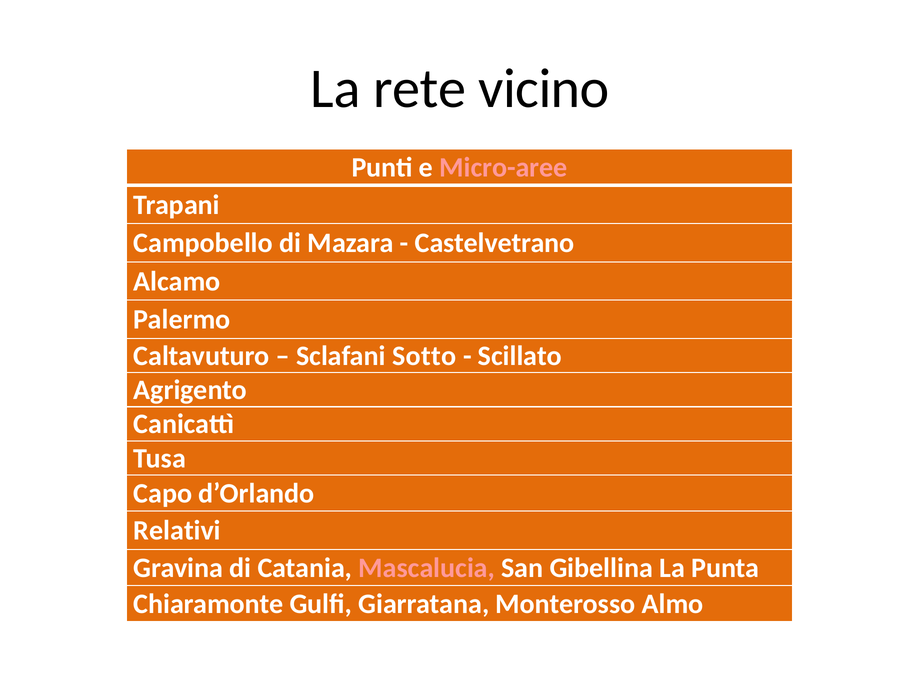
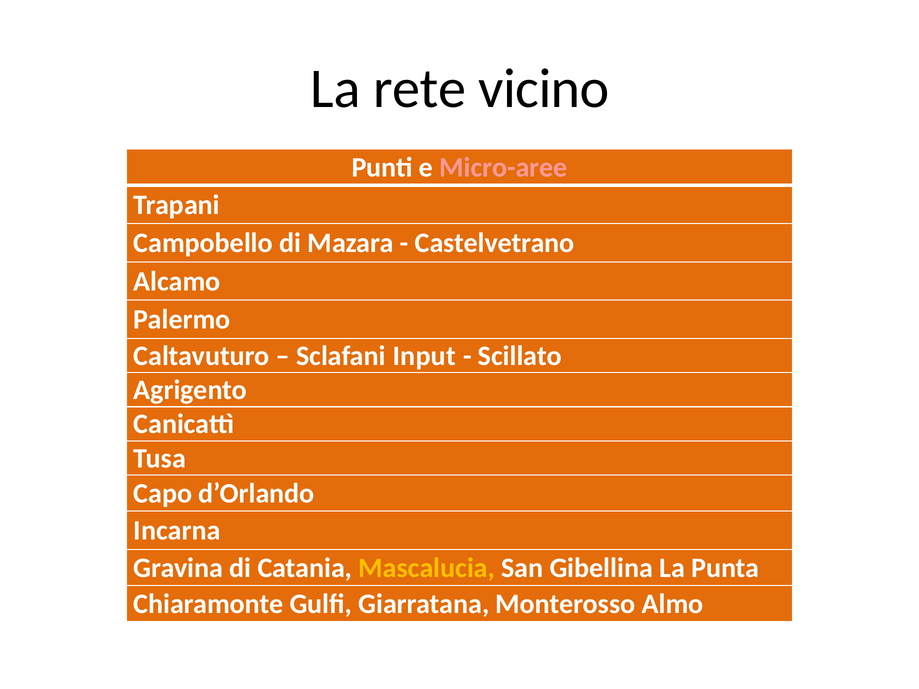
Sotto: Sotto -> Input (424, 356)
Relativi: Relativi -> Incarna (177, 531)
Mascalucia colour: pink -> yellow (427, 568)
